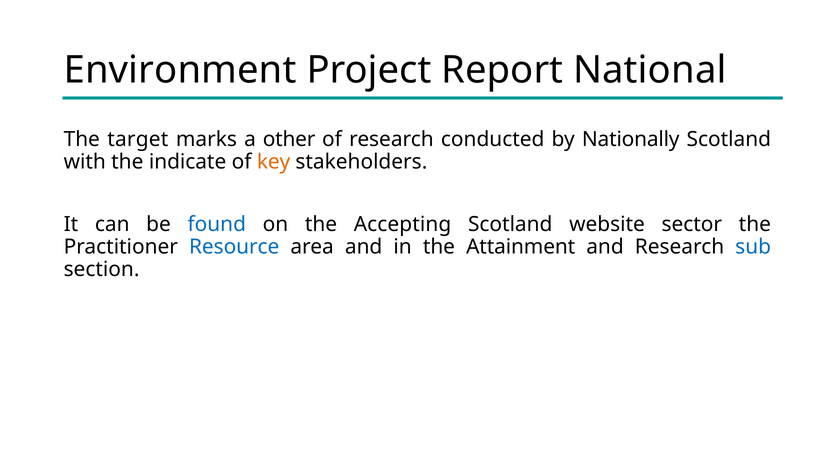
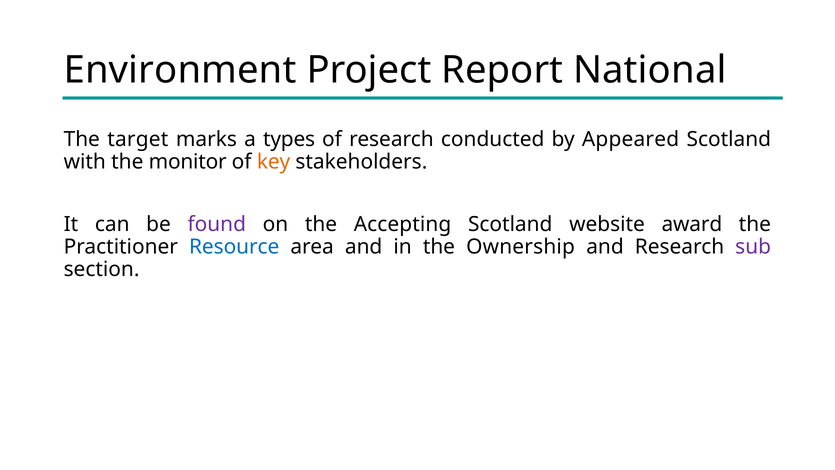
other: other -> types (289, 139)
Nationally: Nationally -> Appeared (631, 139)
indicate: indicate -> monitor (188, 162)
found colour: blue -> purple (217, 224)
sector: sector -> award (692, 224)
Attainment: Attainment -> Ownership (521, 247)
sub colour: blue -> purple (753, 247)
